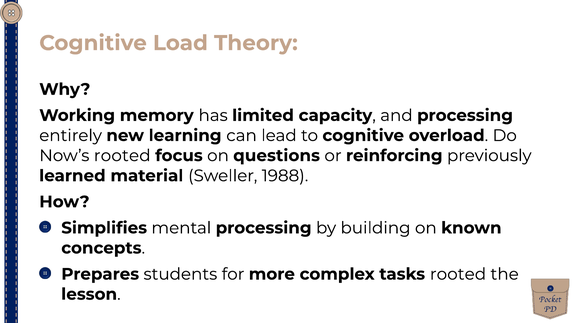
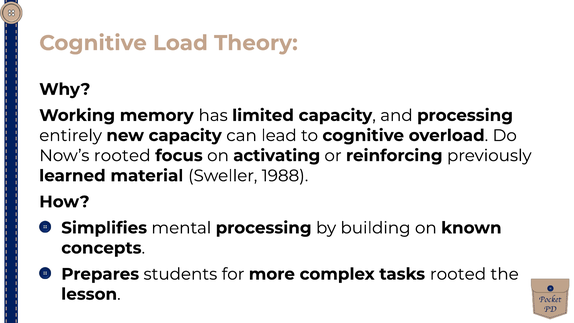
new learning: learning -> capacity (185, 135)
questions: questions -> activating (277, 156)
